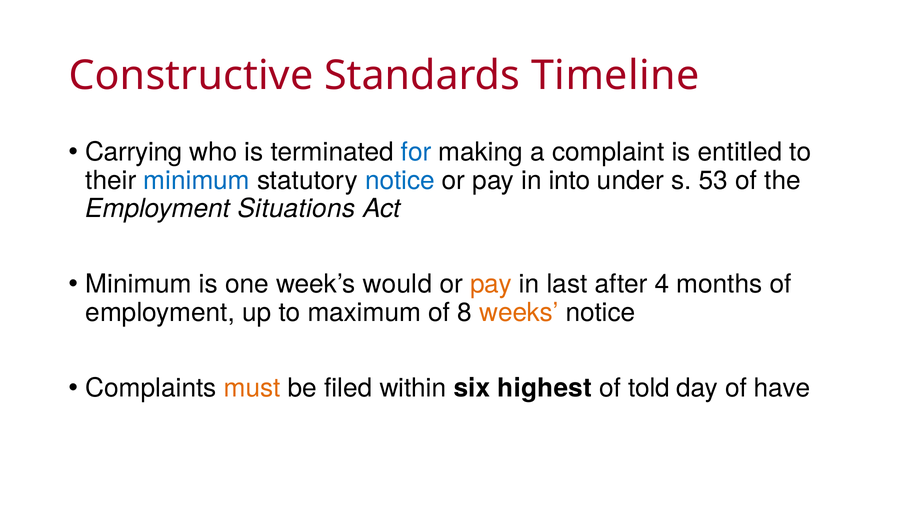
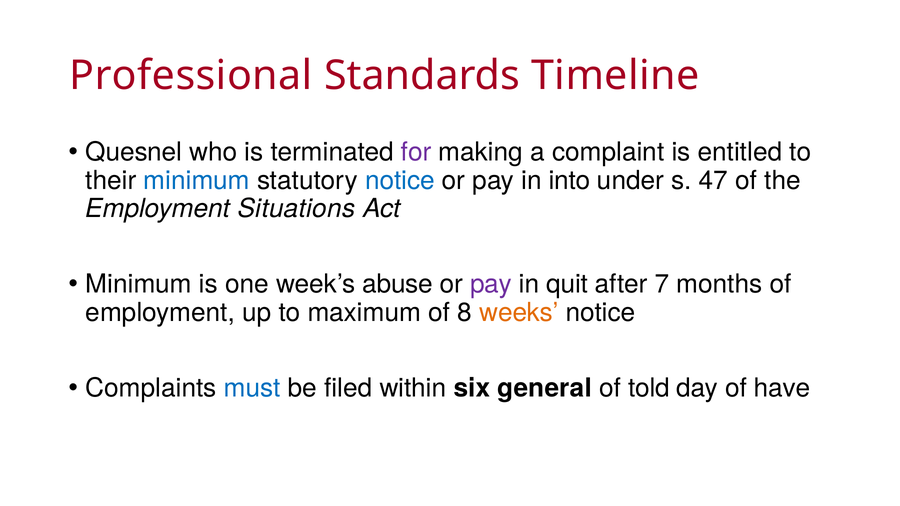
Constructive: Constructive -> Professional (191, 76)
Carrying: Carrying -> Quesnel (134, 152)
for colour: blue -> purple (416, 152)
53: 53 -> 47 (713, 181)
would: would -> abuse (398, 284)
pay colour: orange -> purple (491, 284)
last: last -> quit (567, 284)
4: 4 -> 7 (662, 284)
must colour: orange -> blue (252, 388)
highest: highest -> general (545, 388)
